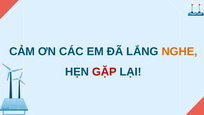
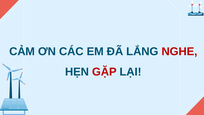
NGHE colour: orange -> red (179, 51)
